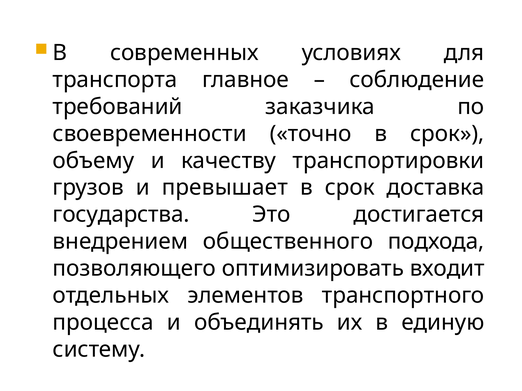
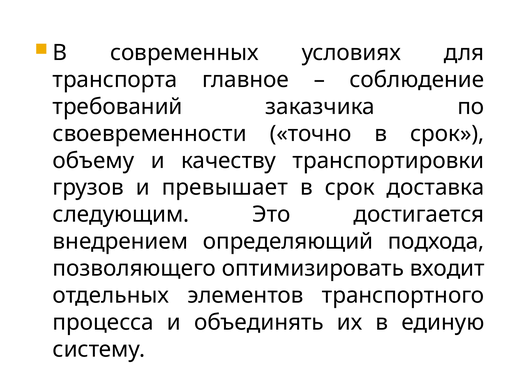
государства: государства -> следующим (121, 215)
общественного: общественного -> определяющий (288, 242)
